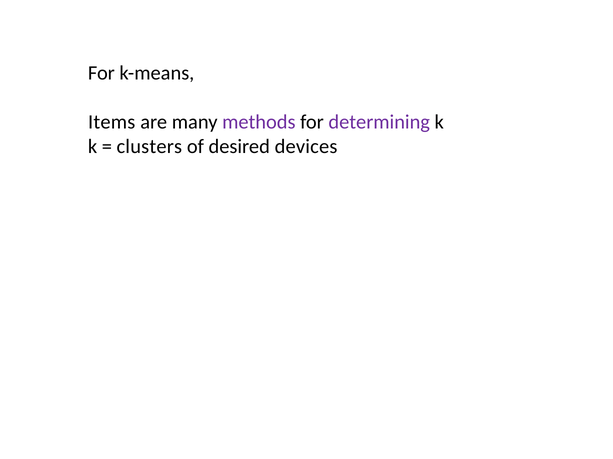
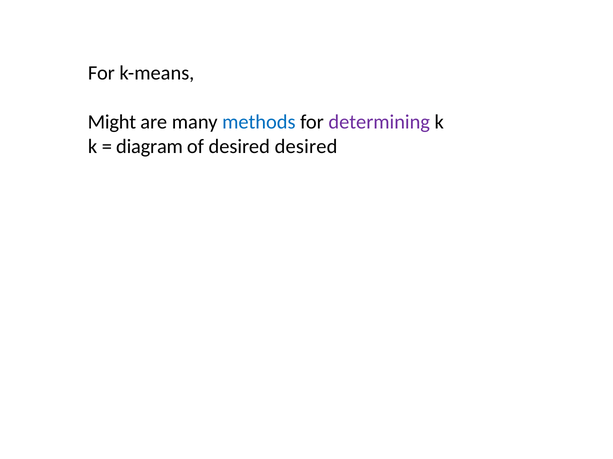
Items: Items -> Might (112, 122)
methods colour: purple -> blue (259, 122)
clusters: clusters -> diagram (150, 147)
desired devices: devices -> desired (306, 147)
